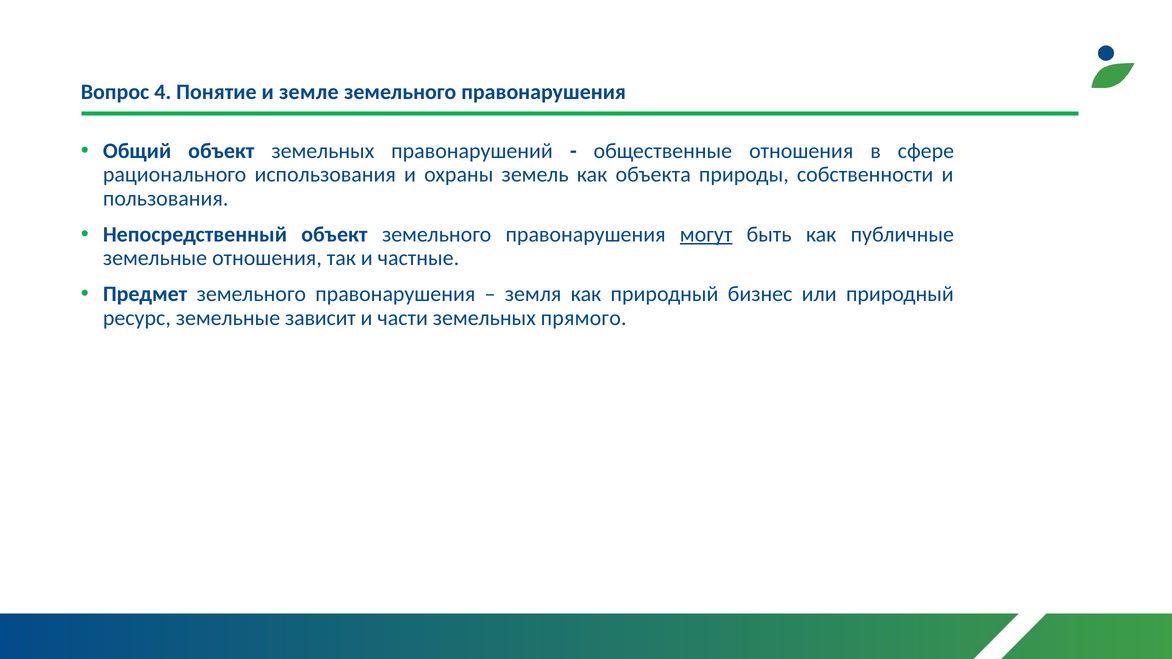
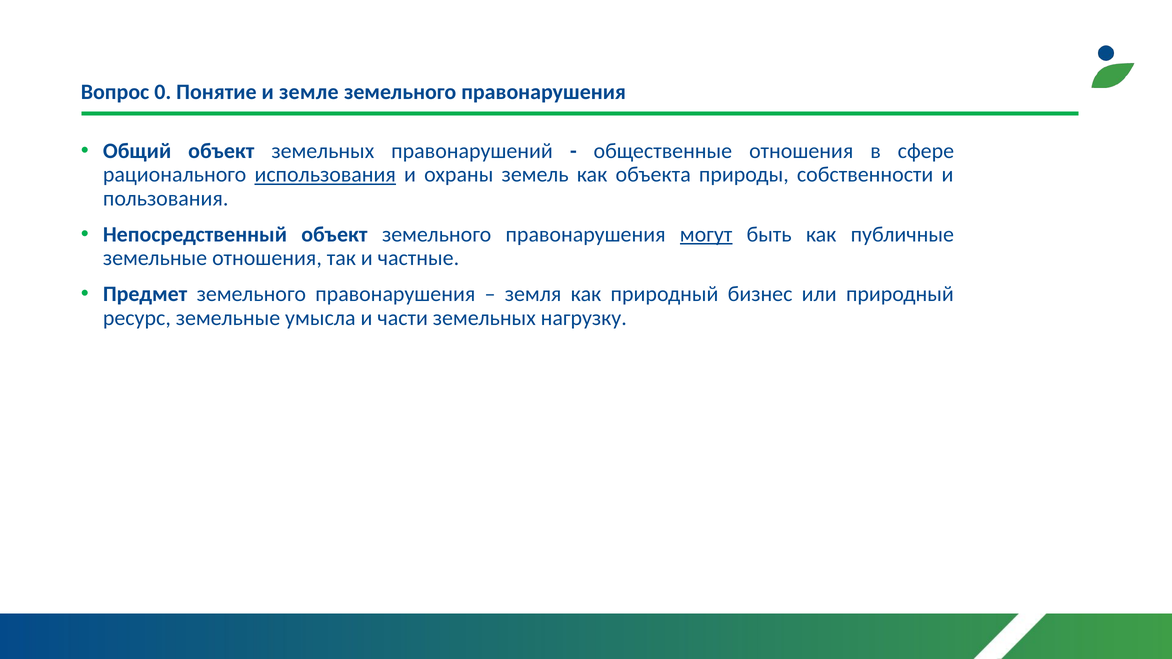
4: 4 -> 0 (163, 92)
использования underline: none -> present (325, 175)
зависит: зависит -> умысла (320, 318)
прямого: прямого -> нагрузку (584, 318)
